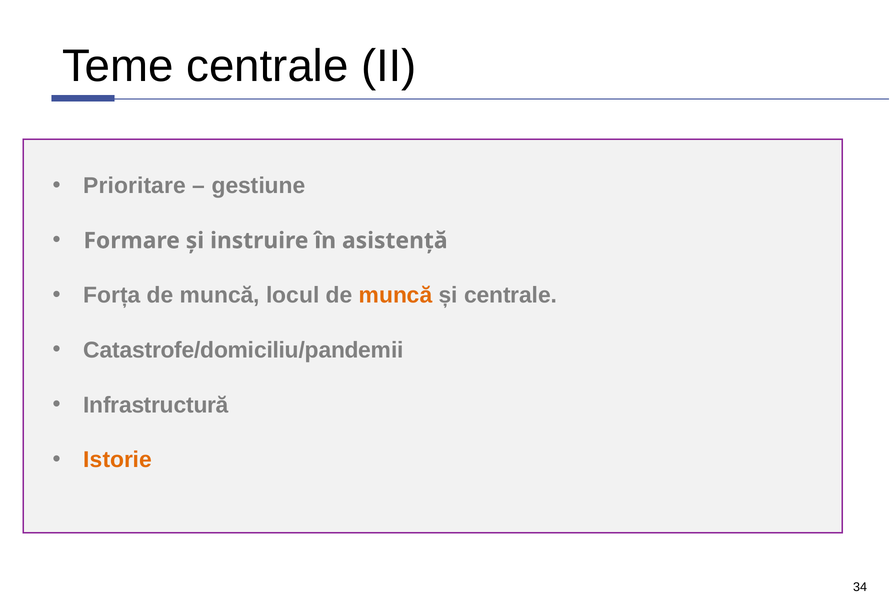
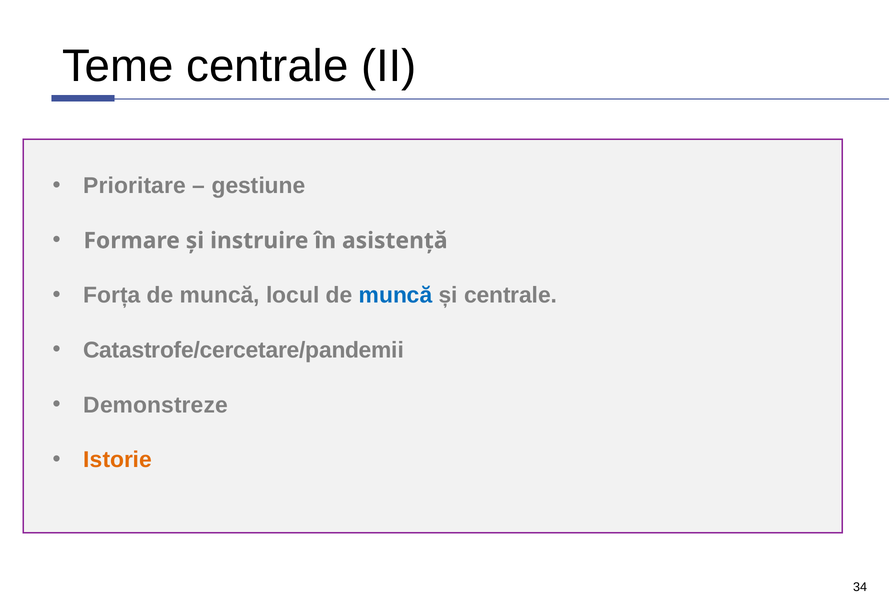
muncă colour: orange -> blue (396, 296)
Catastrofe/domiciliu/pandemii: Catastrofe/domiciliu/pandemii -> Catastrofe/cercetare/pandemii (243, 350)
Infrastructură: Infrastructură -> Demonstreze (156, 405)
